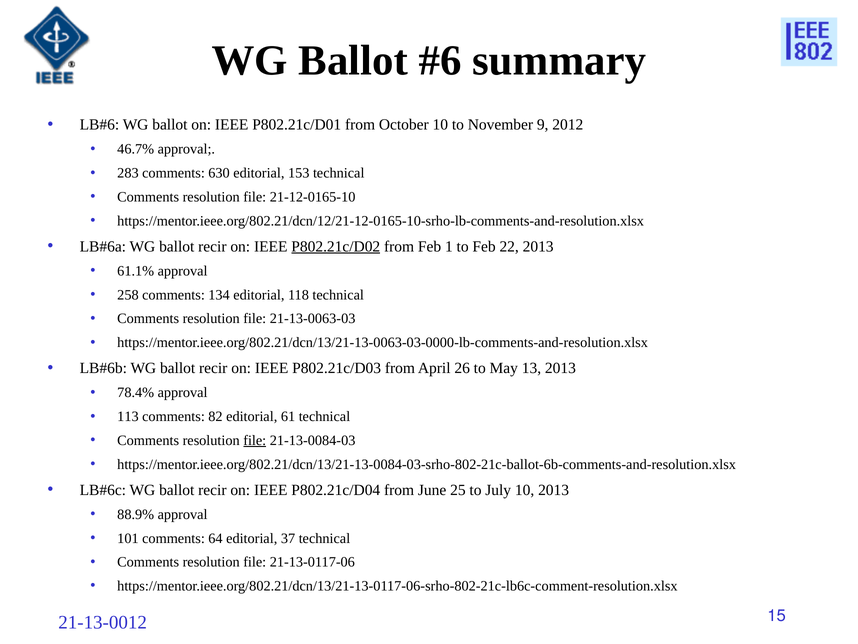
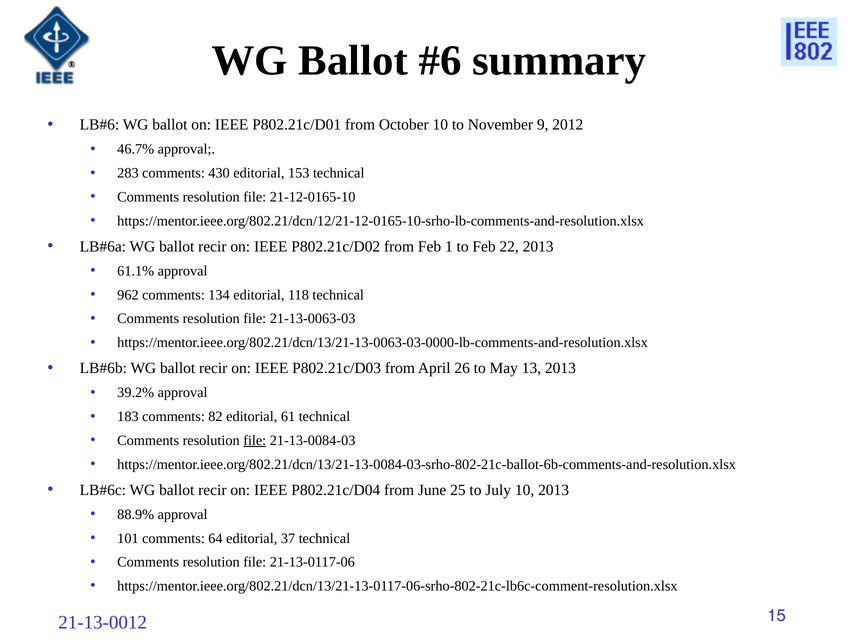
630: 630 -> 430 (219, 173)
P802.21c/D02 underline: present -> none (336, 246)
258: 258 -> 962 (128, 295)
78.4%: 78.4% -> 39.2% (136, 392)
113: 113 -> 183 (128, 416)
